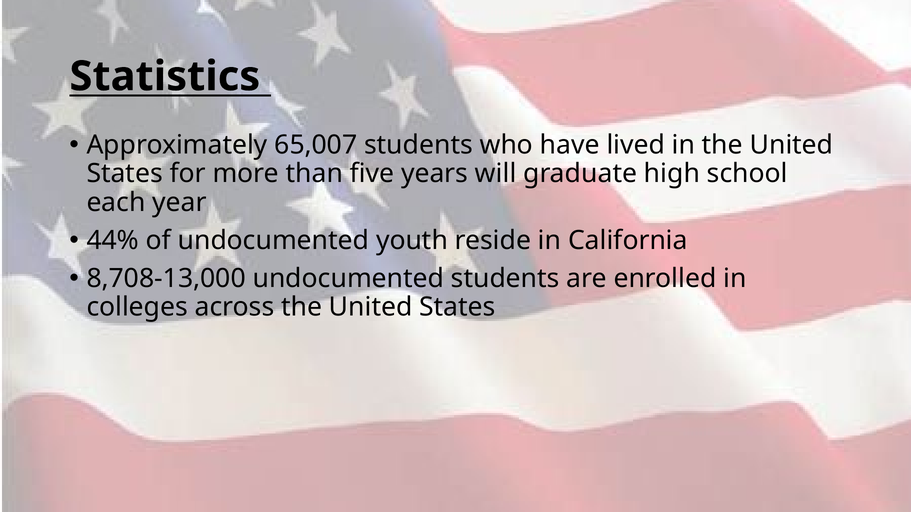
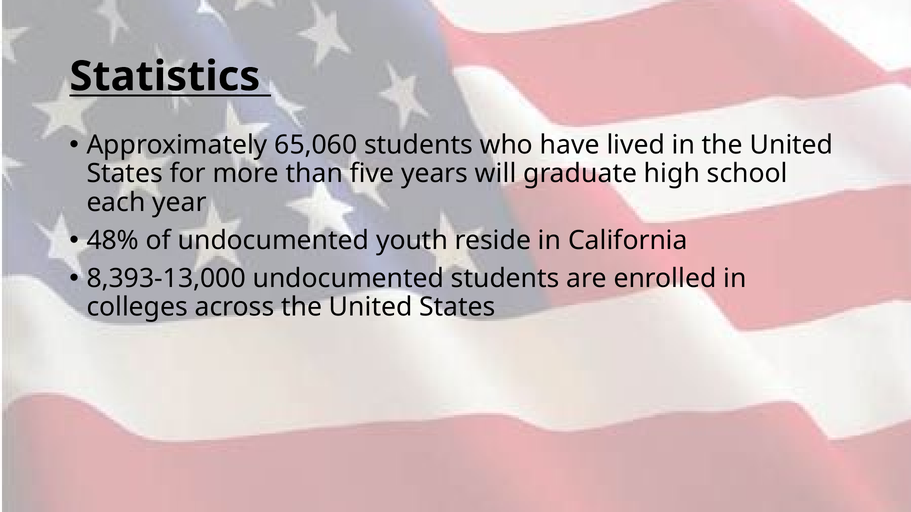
65,007: 65,007 -> 65,060 (316, 145)
44%: 44% -> 48% (113, 241)
8,708-13,000: 8,708-13,000 -> 8,393-13,000 (166, 279)
